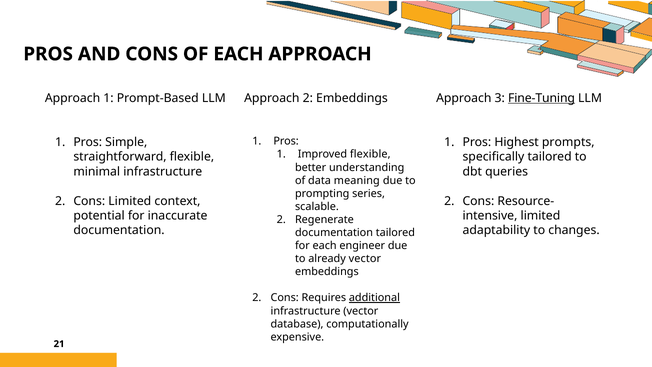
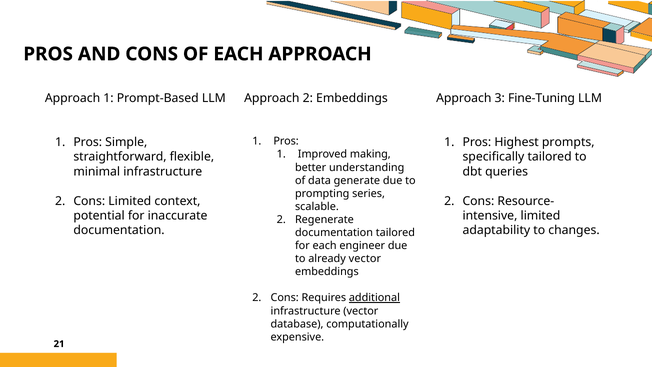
Fine-Tuning underline: present -> none (542, 98)
Improved flexible: flexible -> making (370, 154)
meaning: meaning -> generate (357, 180)
